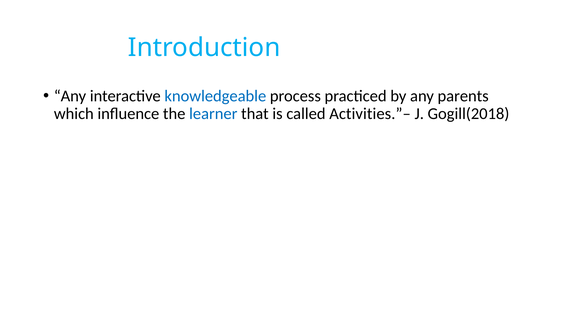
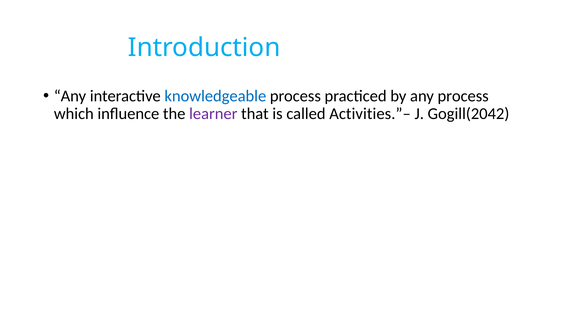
any parents: parents -> process (463, 96)
learner colour: blue -> purple (213, 114)
Gogill(2018: Gogill(2018 -> Gogill(2042 (468, 114)
